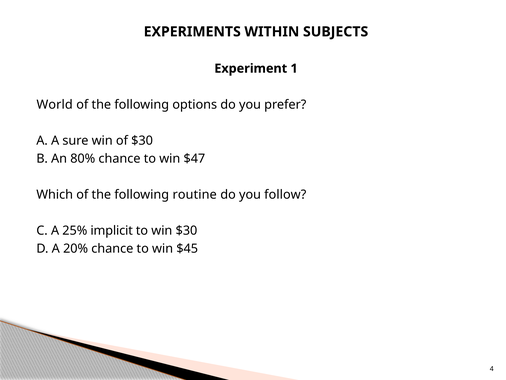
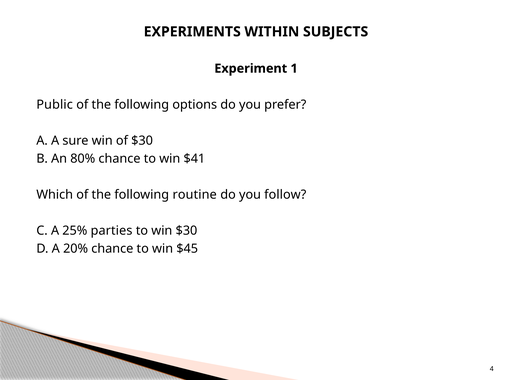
World: World -> Public (55, 104)
$47: $47 -> $41 (194, 158)
implicit: implicit -> parties (112, 230)
